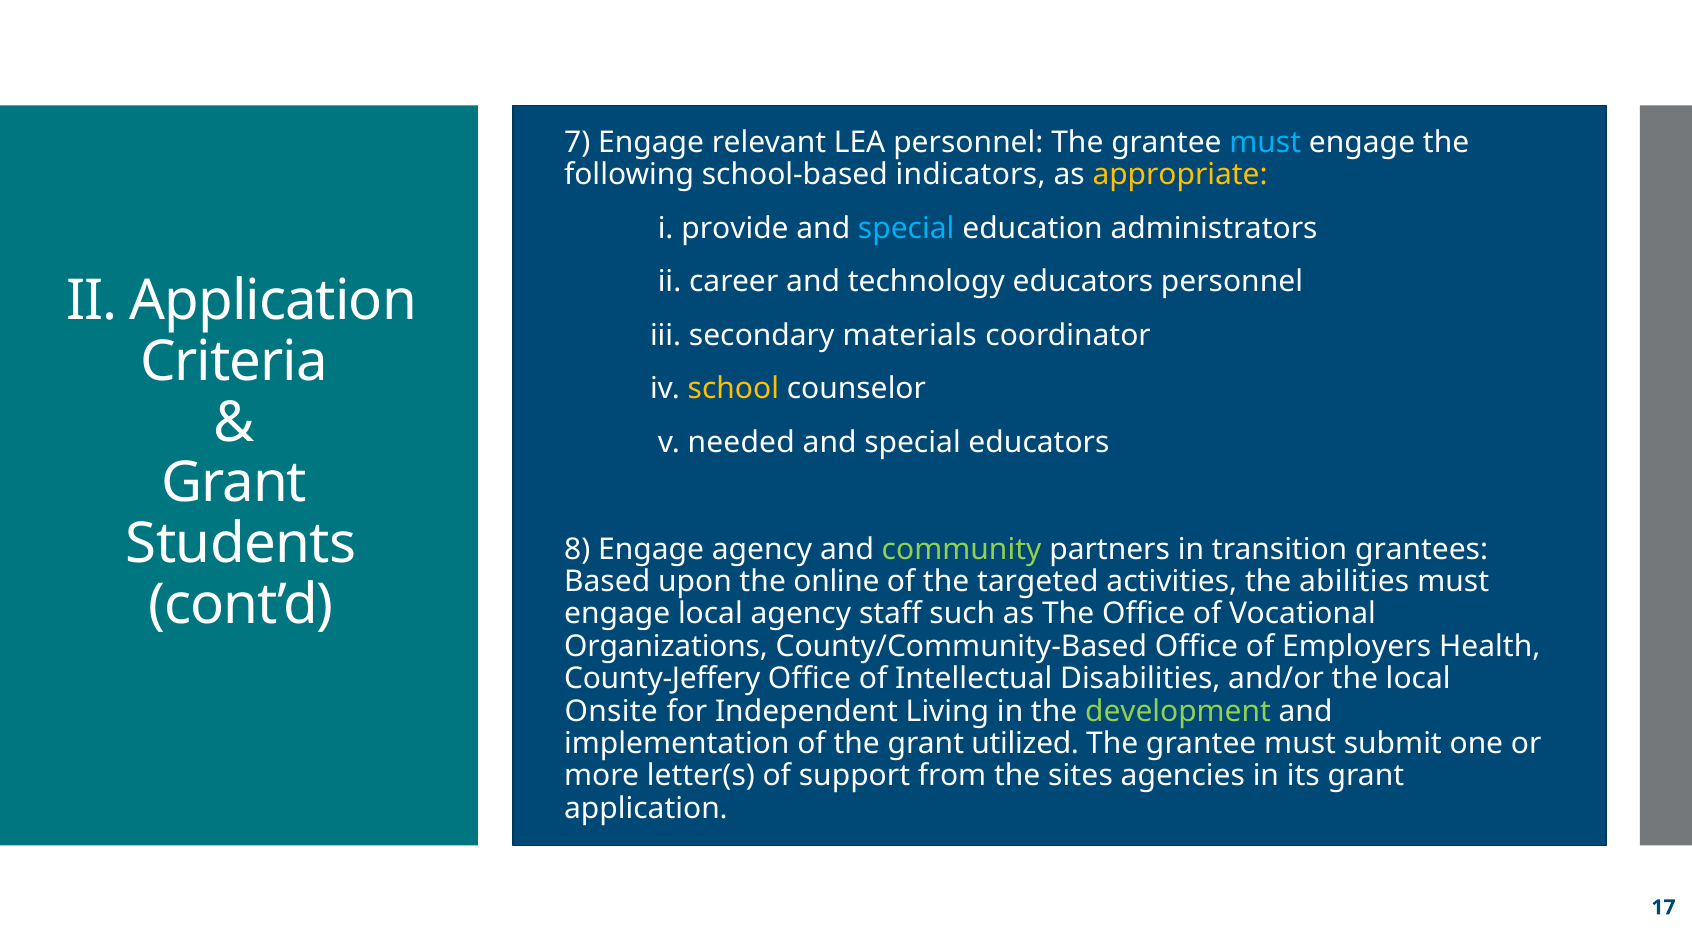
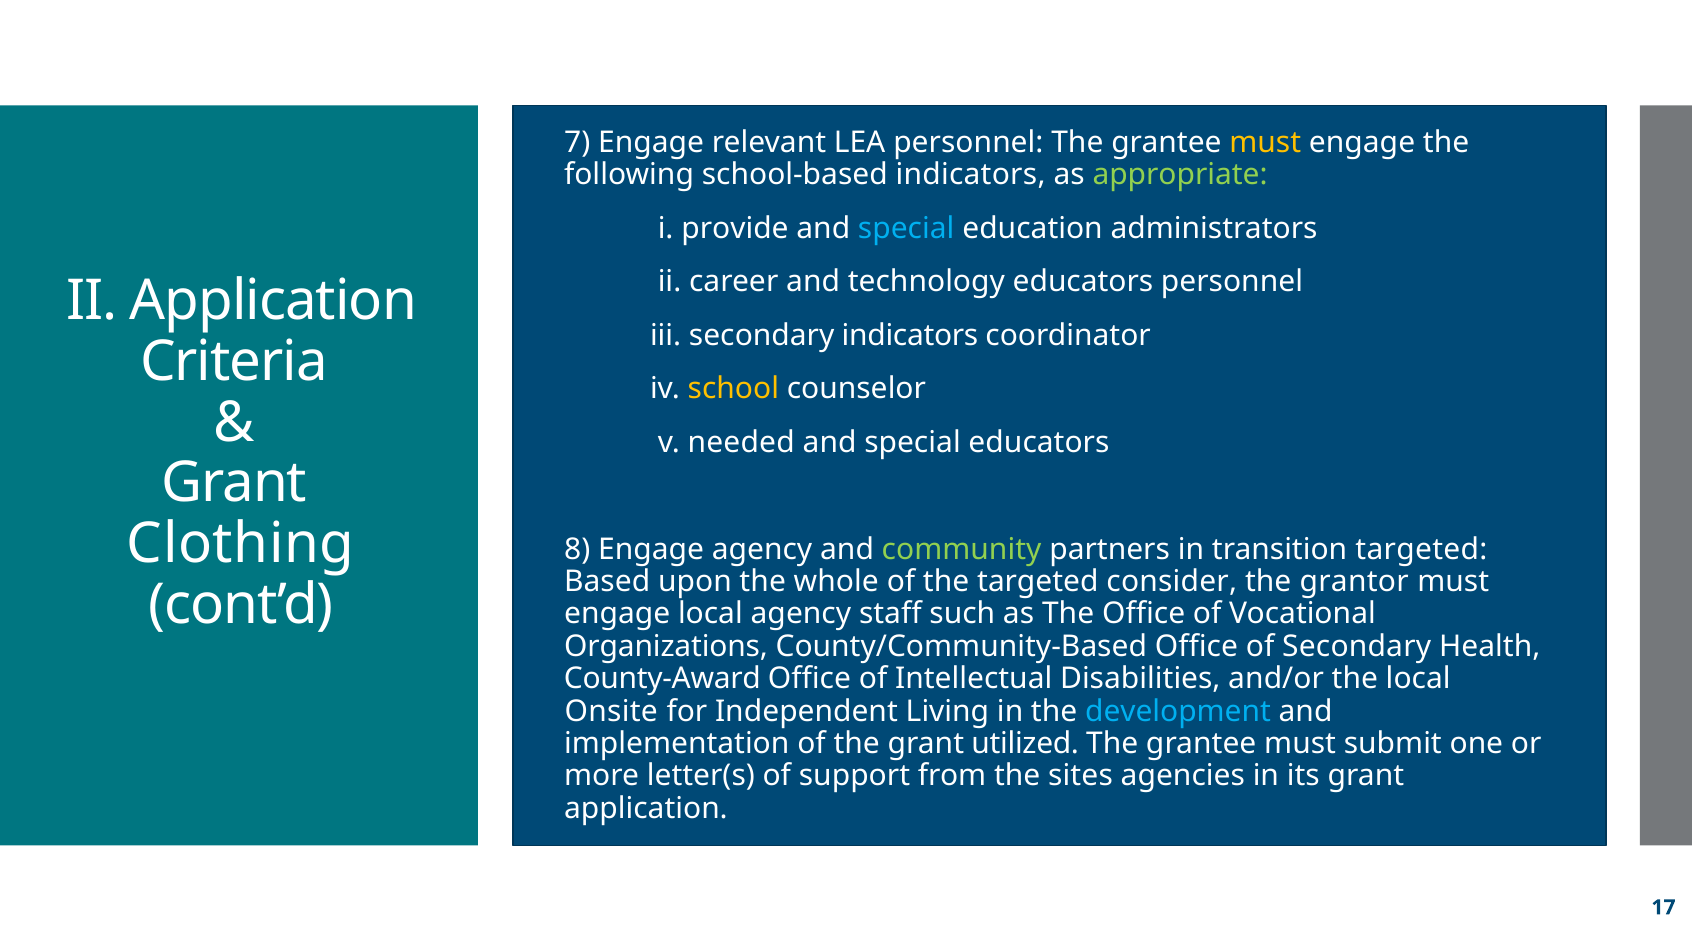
must colour: light blue -> yellow (1265, 142)
appropriate colour: yellow -> light green (1180, 175)
secondary materials: materials -> indicators (910, 335)
Students: Students -> Clothing (241, 544)
transition grantees: grantees -> targeted (1421, 549)
online: online -> whole (836, 581)
activities: activities -> consider (1172, 581)
abilities: abilities -> grantor (1354, 581)
of Employers: Employers -> Secondary (1357, 646)
County-Jeffery: County-Jeffery -> County-Award (662, 679)
development colour: light green -> light blue (1178, 711)
